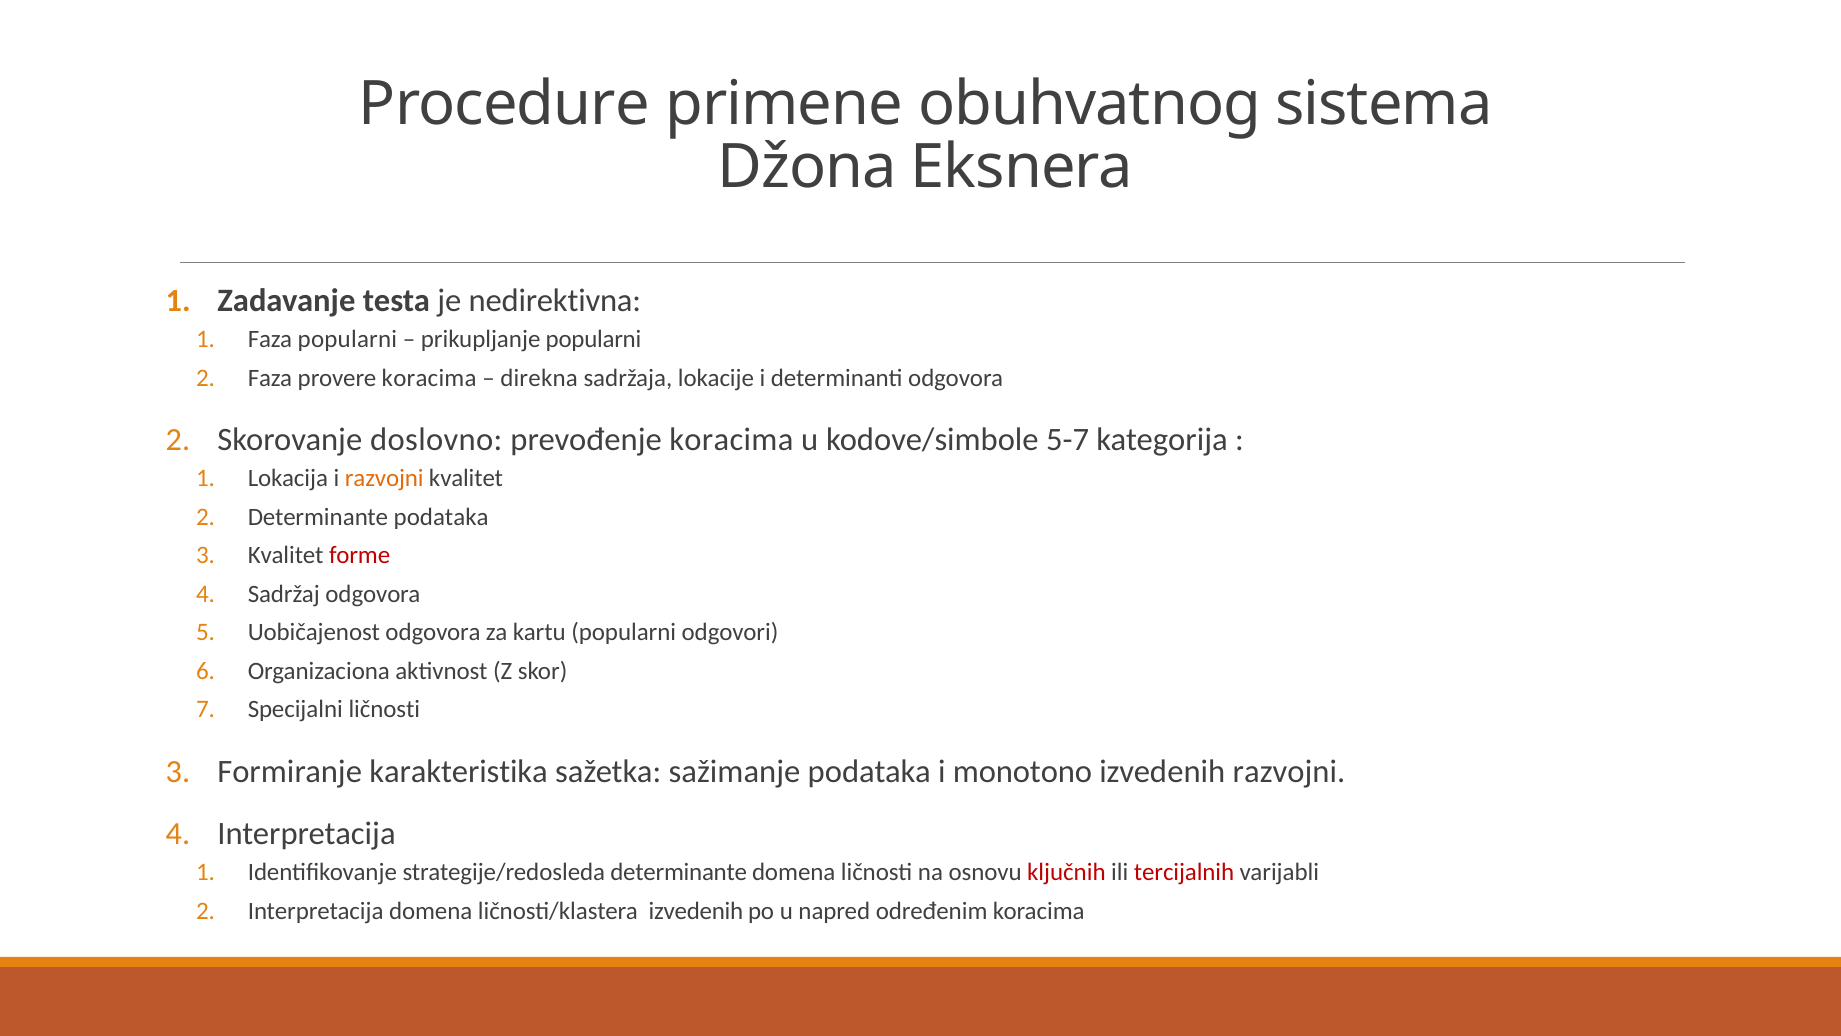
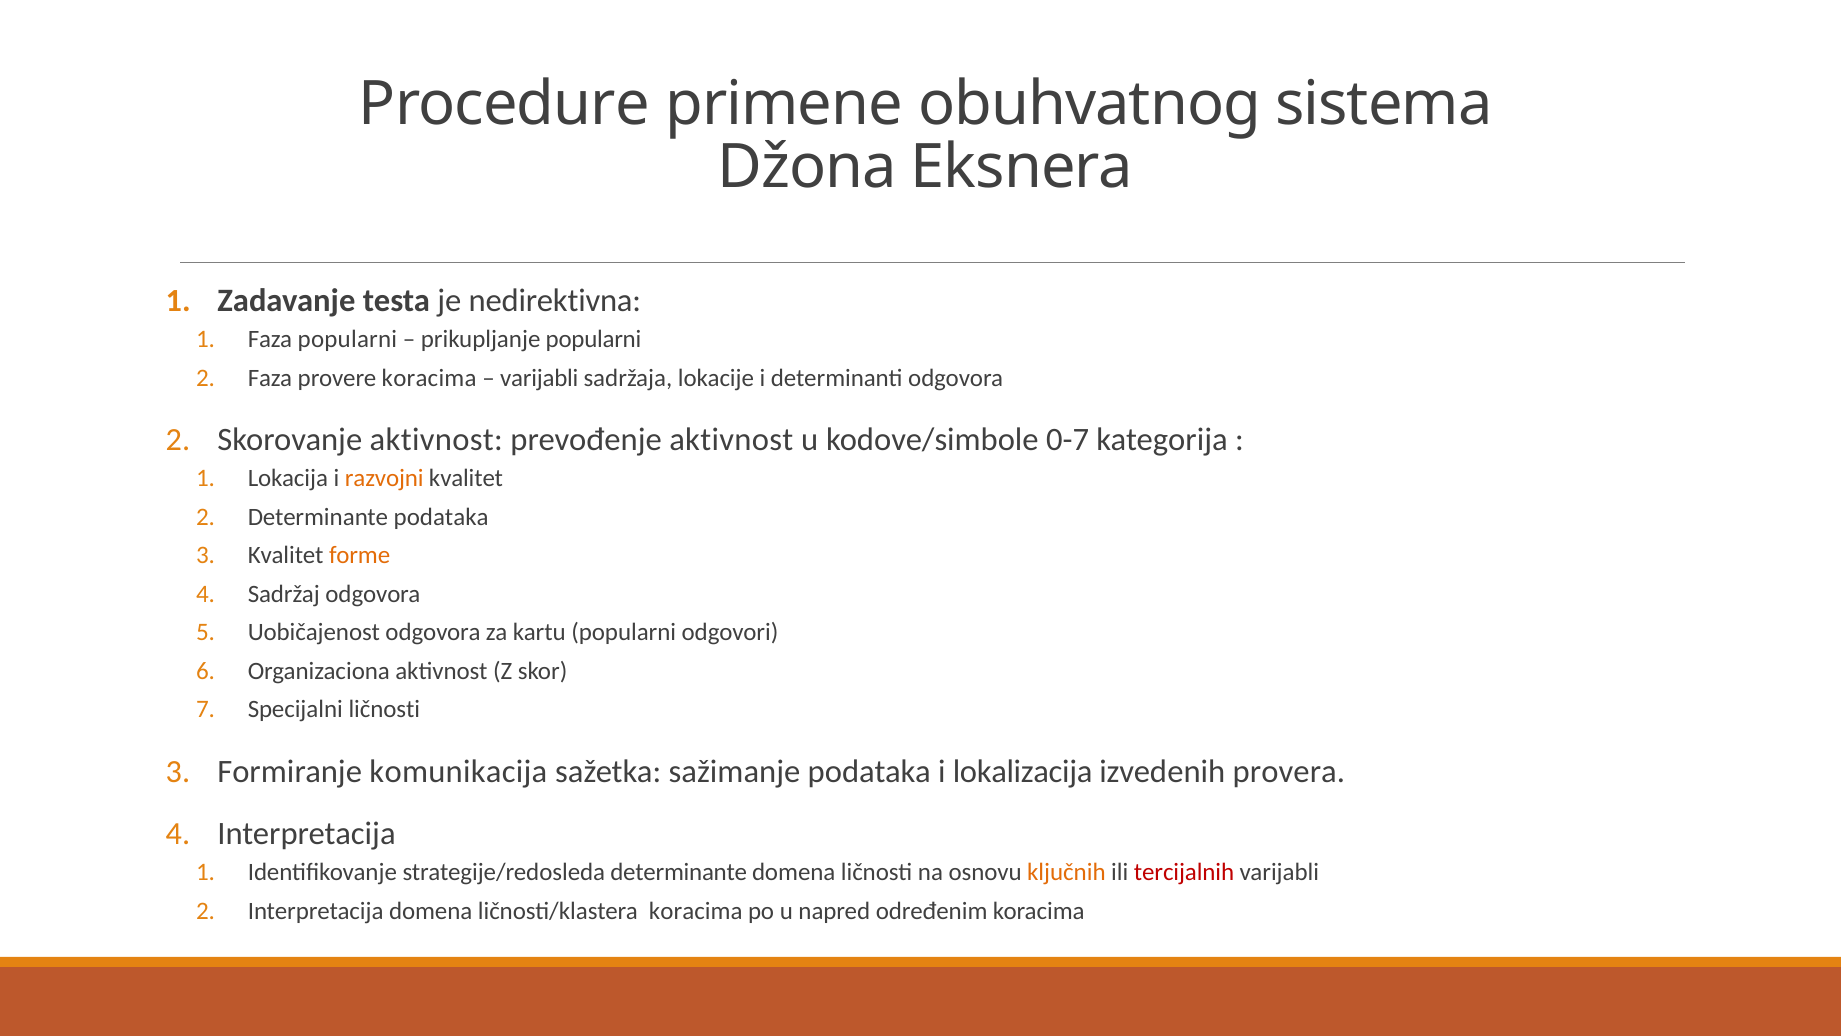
direkna: direkna -> varijabli (539, 378)
Skorovanje doslovno: doslovno -> aktivnost (436, 439)
prevođenje koracima: koracima -> aktivnost (731, 439)
5-7: 5-7 -> 0-7 (1068, 439)
forme colour: red -> orange (360, 555)
karakteristika: karakteristika -> komunikacija (458, 771)
monotono: monotono -> lokalizacija (1023, 771)
izvedenih razvojni: razvojni -> provera (1289, 771)
ključnih colour: red -> orange (1066, 872)
ličnosti/klastera izvedenih: izvedenih -> koracima (696, 910)
